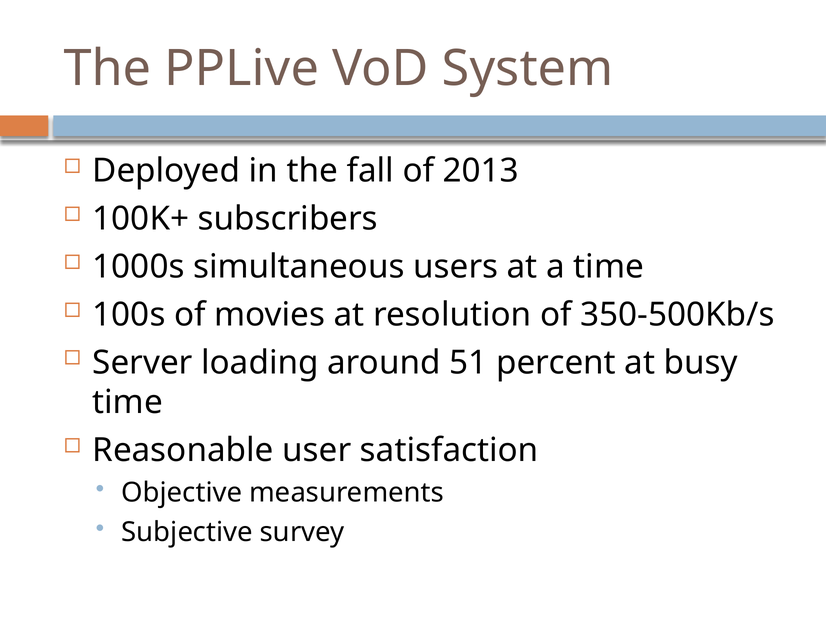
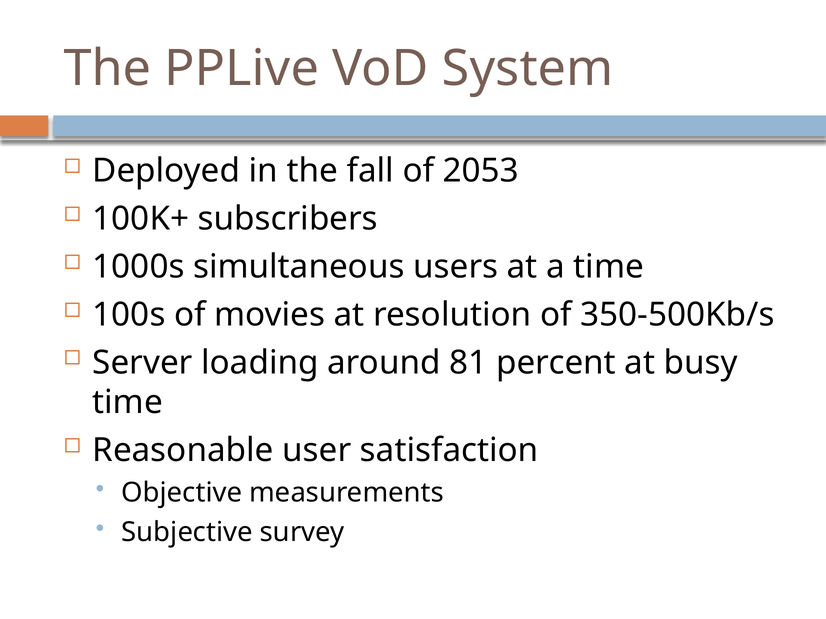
2013: 2013 -> 2053 (481, 171)
51: 51 -> 81 (468, 363)
